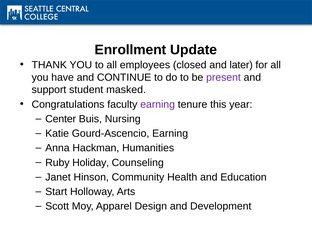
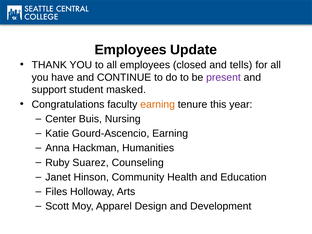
Enrollment: Enrollment -> Employees (131, 50)
later: later -> tells (241, 65)
earning colour: purple -> orange (158, 104)
Holiday: Holiday -> Suarez (91, 163)
Start: Start -> Files (56, 192)
